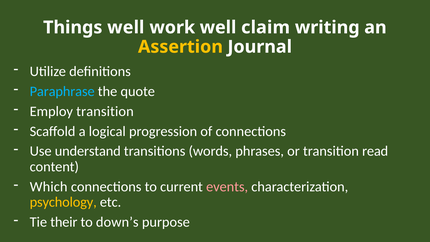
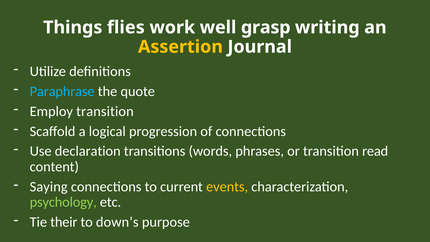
Things well: well -> flies (126, 27)
claim: claim -> grasp (266, 27)
understand: understand -> declaration (88, 151)
Which: Which -> Saying (49, 187)
events colour: pink -> yellow (227, 187)
psychology colour: yellow -> light green (63, 202)
